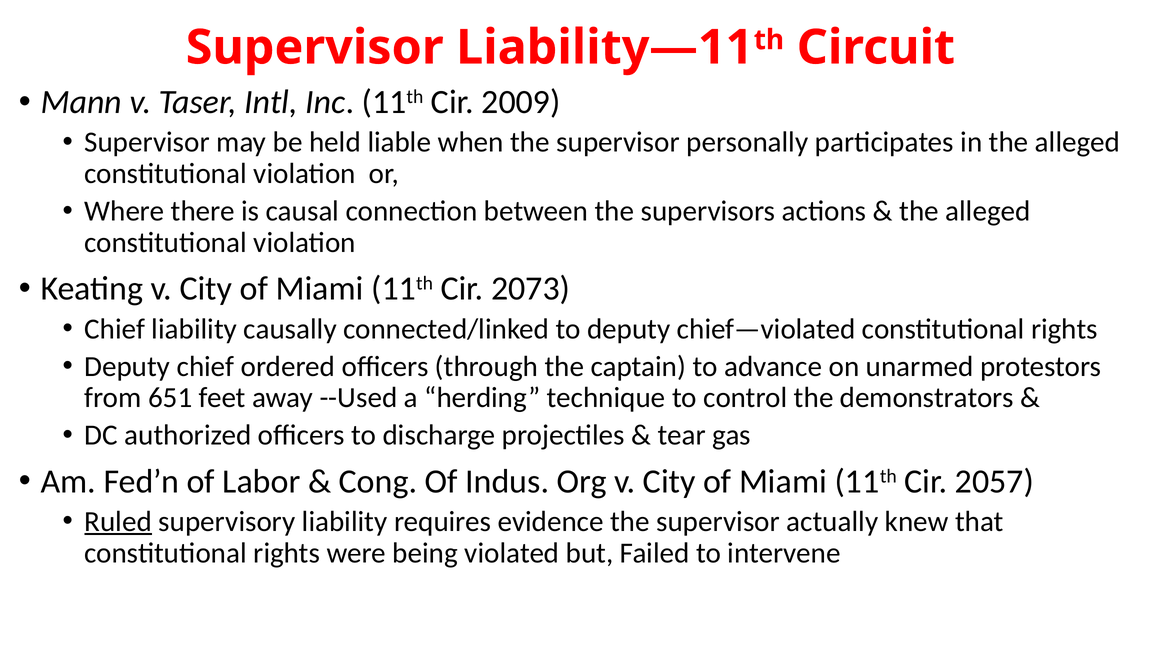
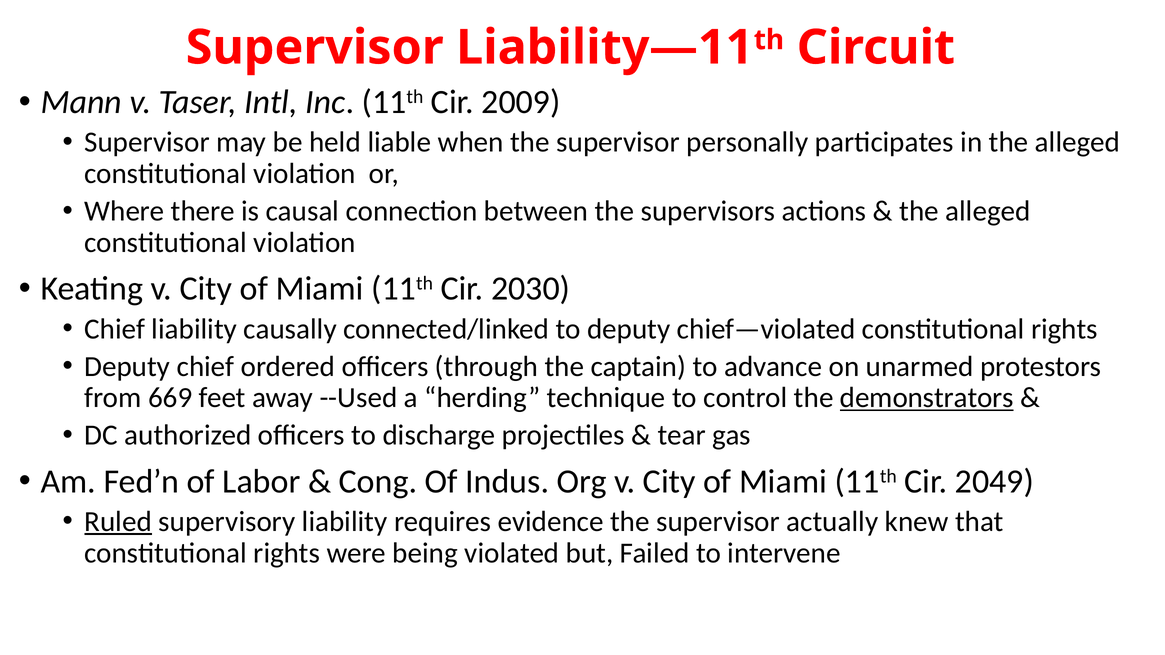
2073: 2073 -> 2030 (531, 289)
651: 651 -> 669 (170, 398)
demonstrators underline: none -> present (927, 398)
2057: 2057 -> 2049 (994, 482)
